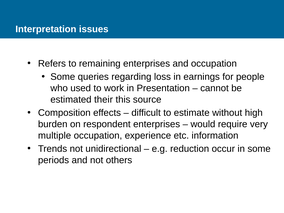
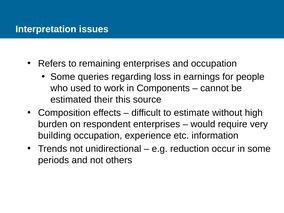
Presentation: Presentation -> Components (163, 88)
multiple: multiple -> building (55, 136)
